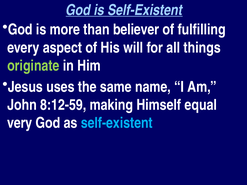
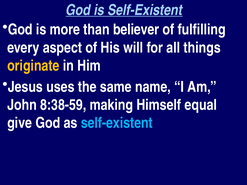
originate colour: light green -> yellow (33, 66)
8:12-59: 8:12-59 -> 8:38-59 (63, 105)
very: very -> give (20, 123)
